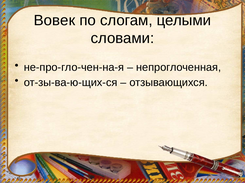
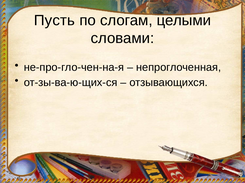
Вовек: Вовек -> Пусть (54, 20)
